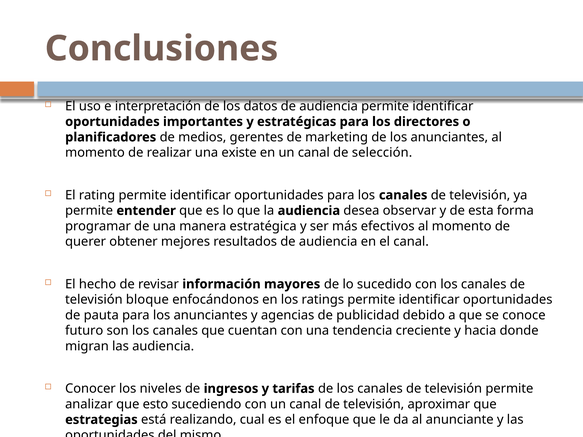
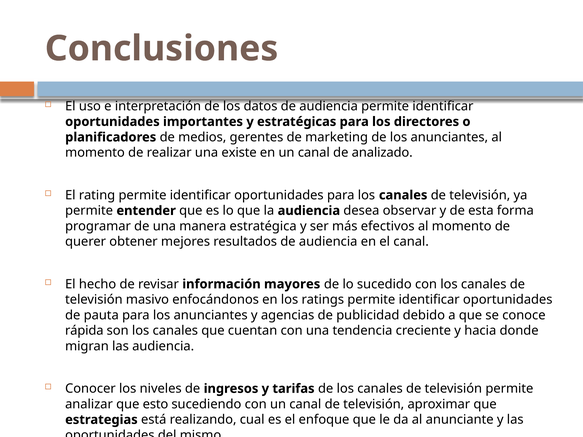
selección: selección -> analizado (382, 153)
bloque: bloque -> masivo (147, 300)
futuro: futuro -> rápida (84, 331)
